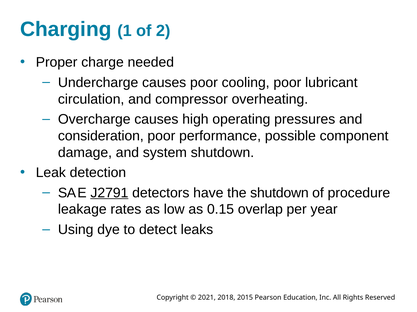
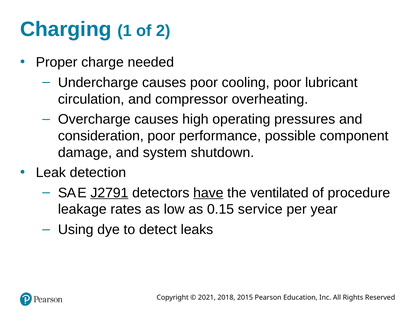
have underline: none -> present (208, 193)
the shutdown: shutdown -> ventilated (279, 193)
overlap: overlap -> service (260, 210)
